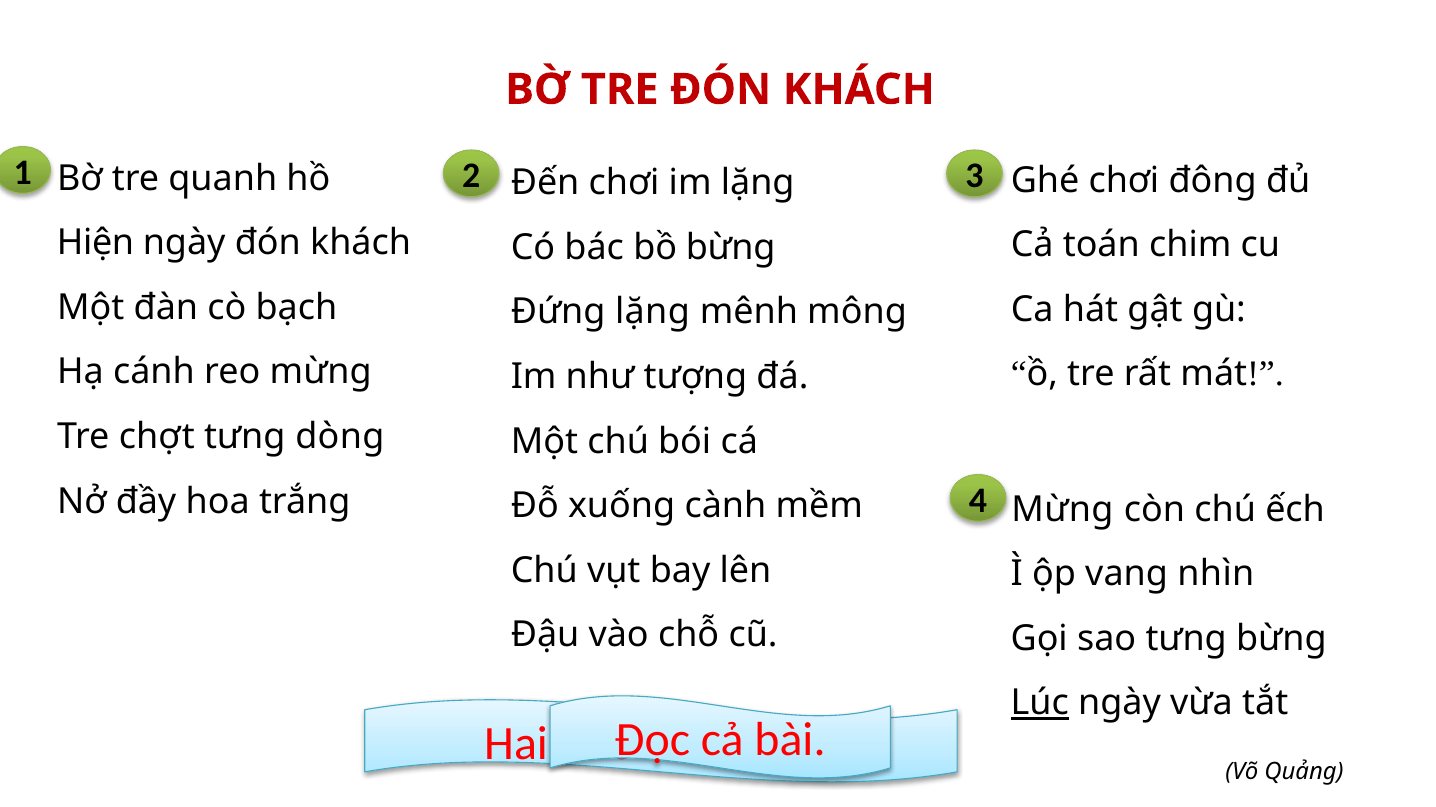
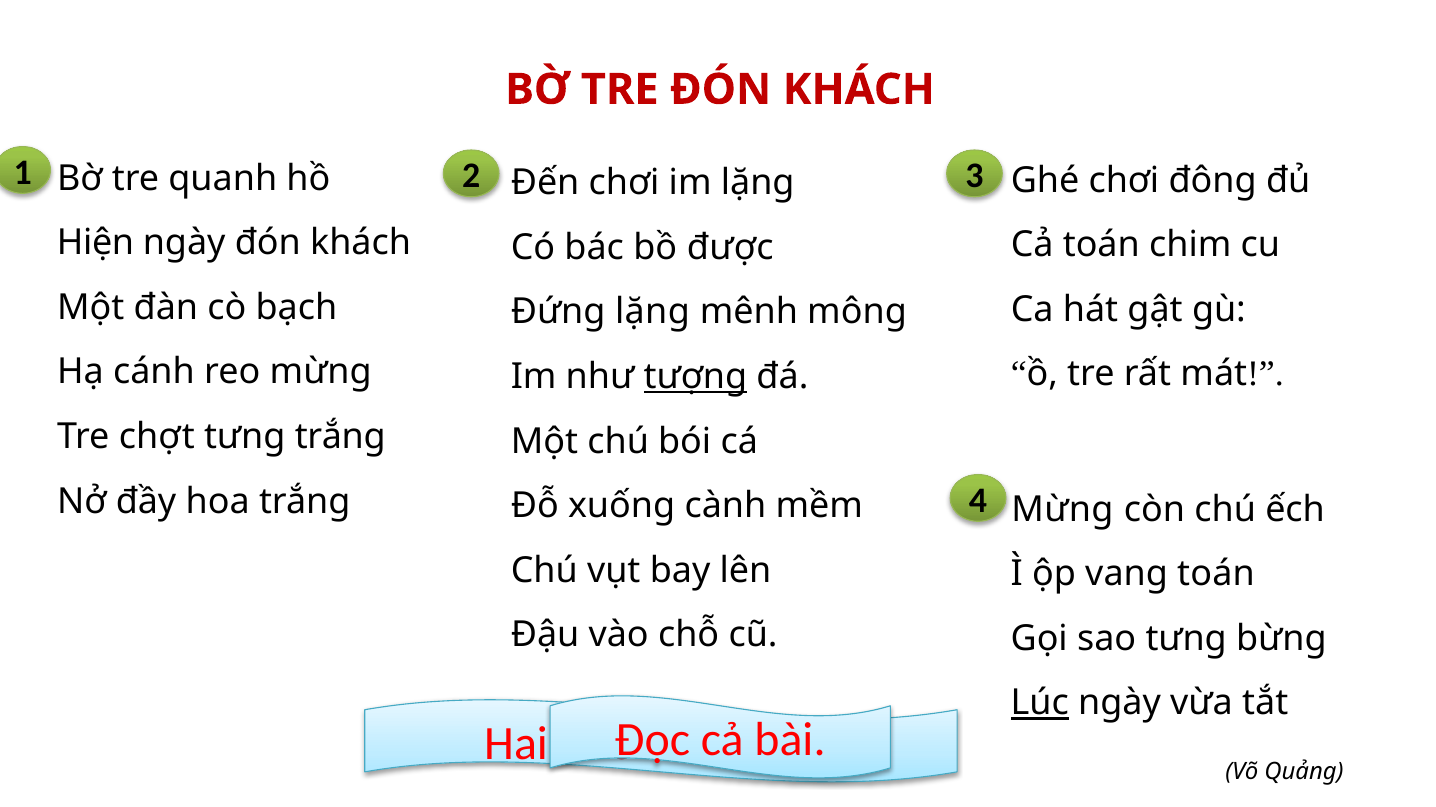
bồ bừng: bừng -> được (730, 248)
tượng underline: none -> present (695, 377)
tưng dòng: dòng -> trắng (340, 437)
vang nhìn: nhìn -> toán (1216, 574)
